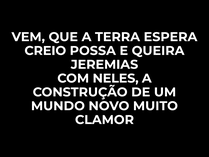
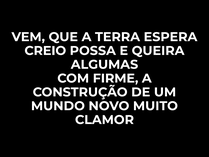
JEREMIAS: JEREMIAS -> ALGUMAS (104, 64)
NELES: NELES -> FIRME (116, 78)
